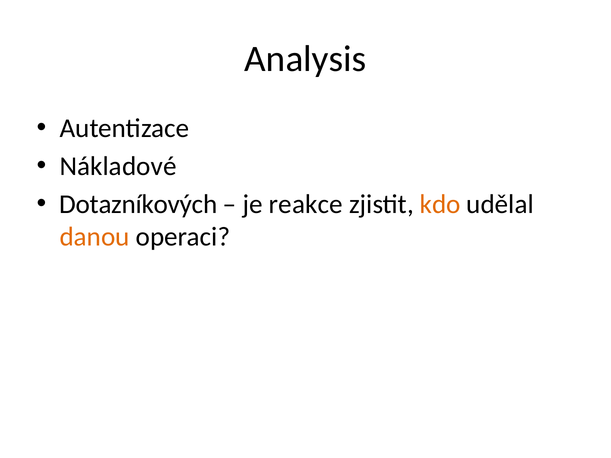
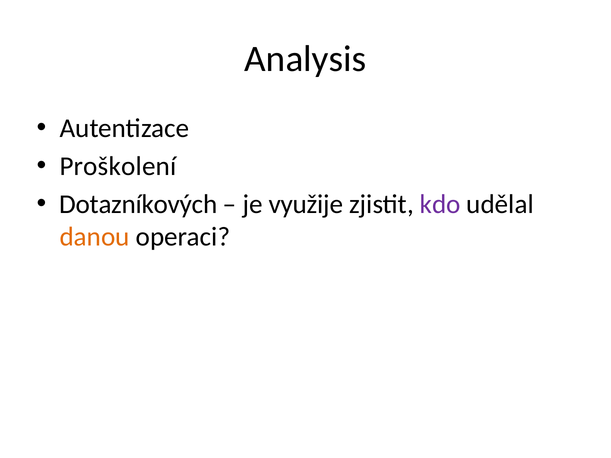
Nákladové: Nákladové -> Proškolení (118, 166)
reakce: reakce -> využije (306, 204)
kdo colour: orange -> purple (440, 204)
